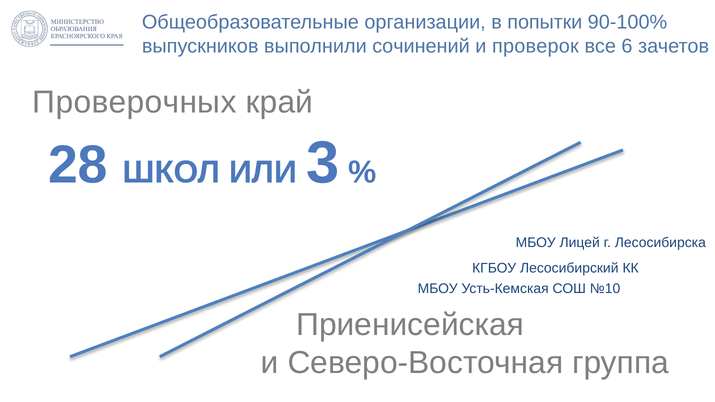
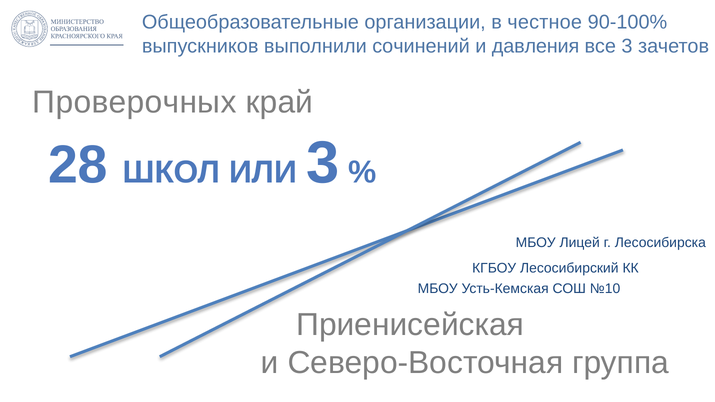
попытки: попытки -> честное (545, 22)
проверок: проверок -> давления (536, 46)
все 6: 6 -> 3 (627, 46)
